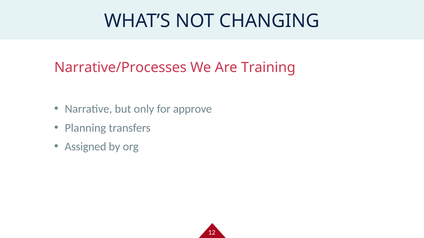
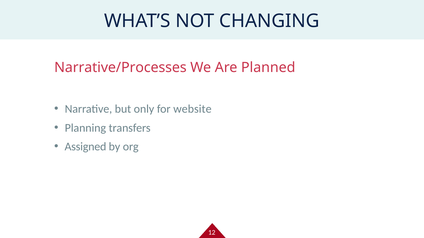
Training: Training -> Planned (268, 68)
approve: approve -> website (192, 109)
